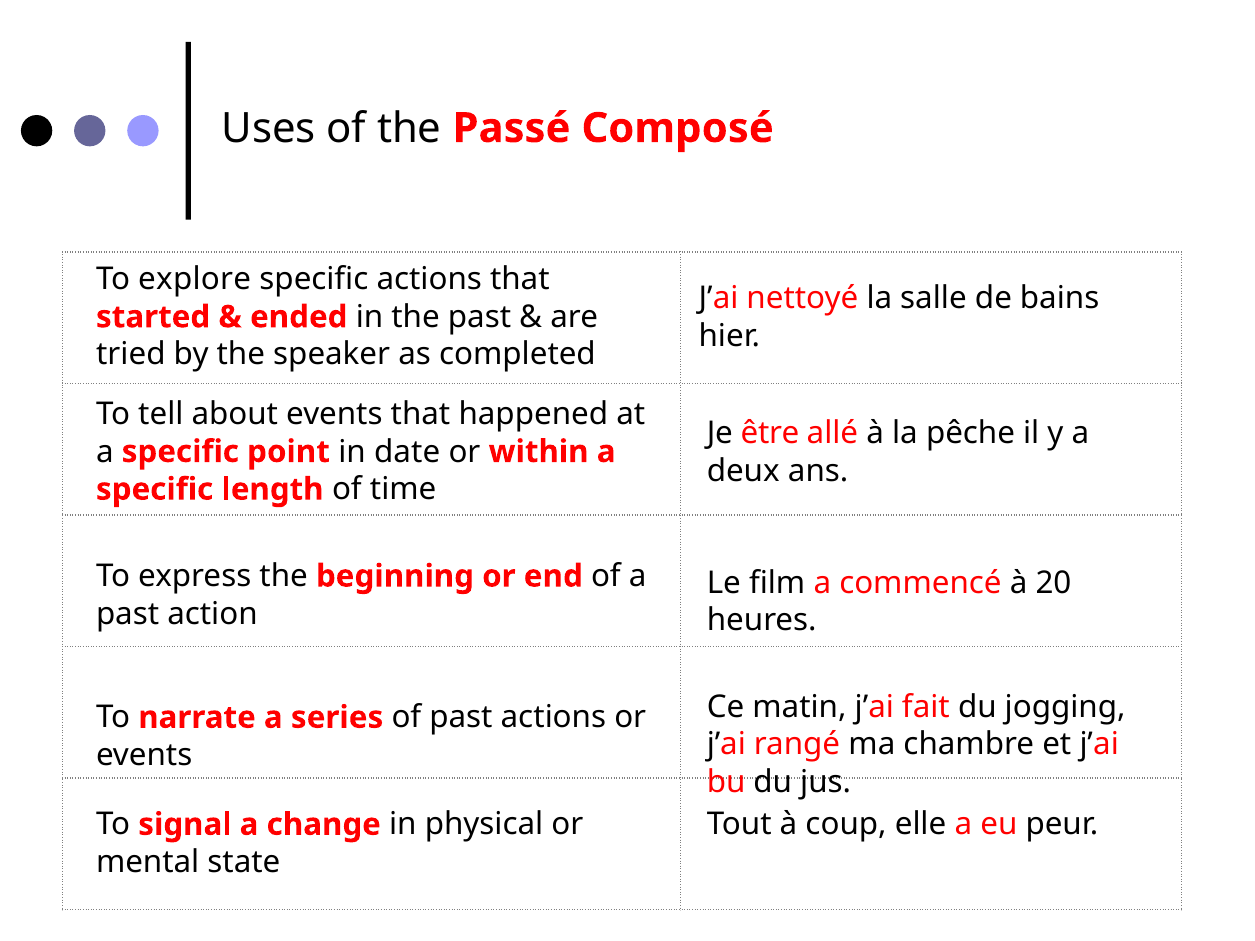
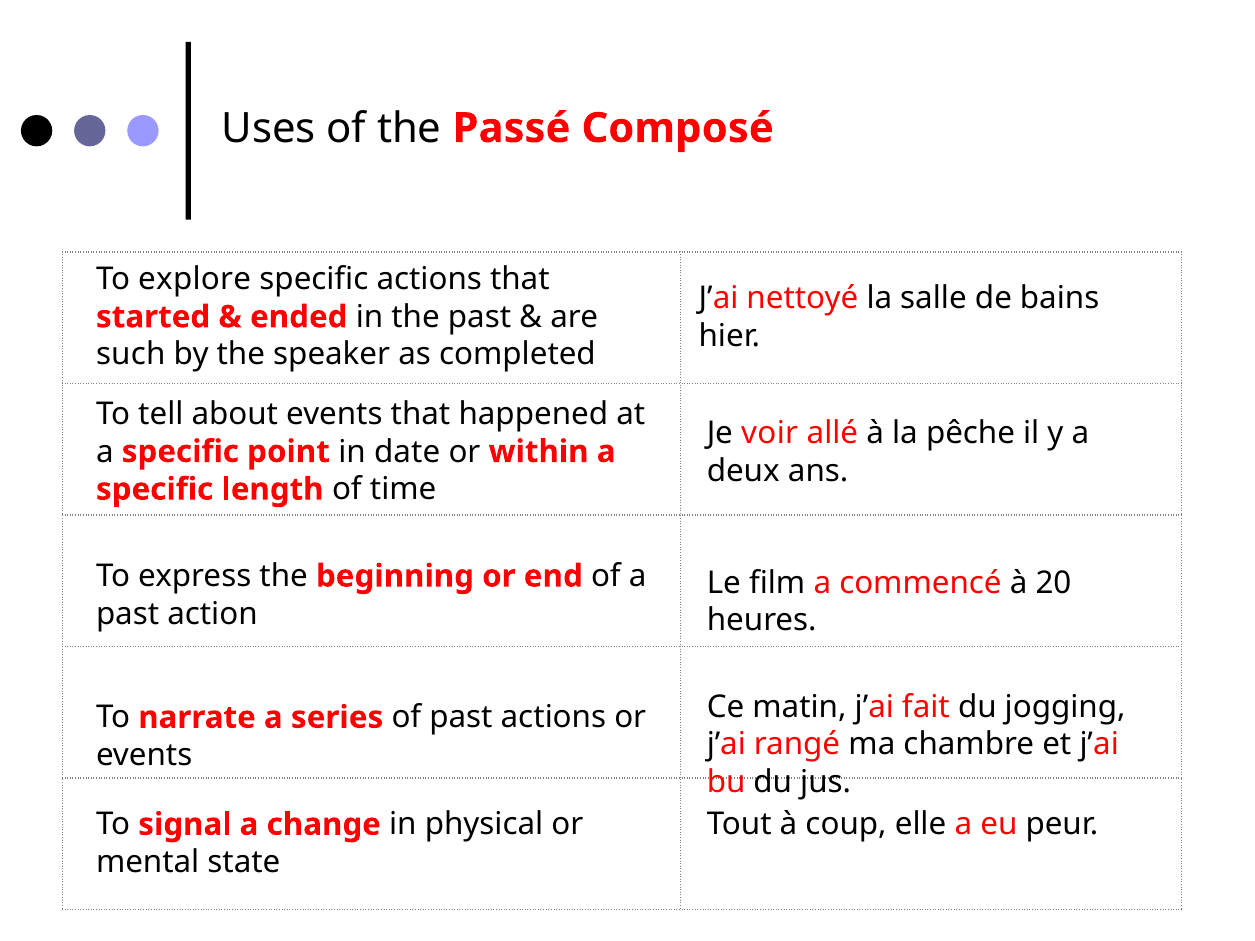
tried: tried -> such (131, 355)
être: être -> voir (770, 433)
